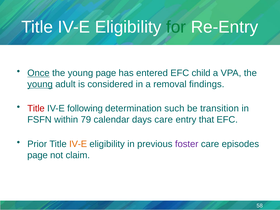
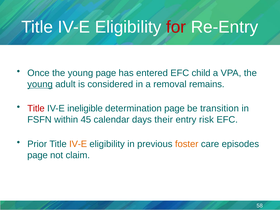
for colour: green -> red (176, 27)
Once underline: present -> none (38, 73)
findings: findings -> remains (207, 84)
following: following -> ineligible (85, 108)
determination such: such -> page (174, 108)
79: 79 -> 45 (86, 120)
days care: care -> their (164, 120)
that: that -> risk (206, 120)
foster colour: purple -> orange (187, 144)
